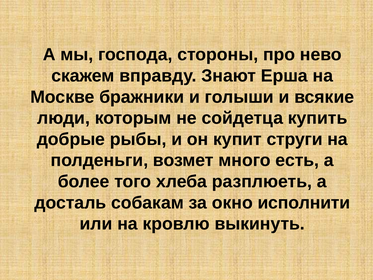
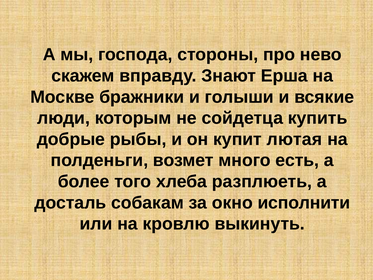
струги: струги -> лютая (294, 139)
